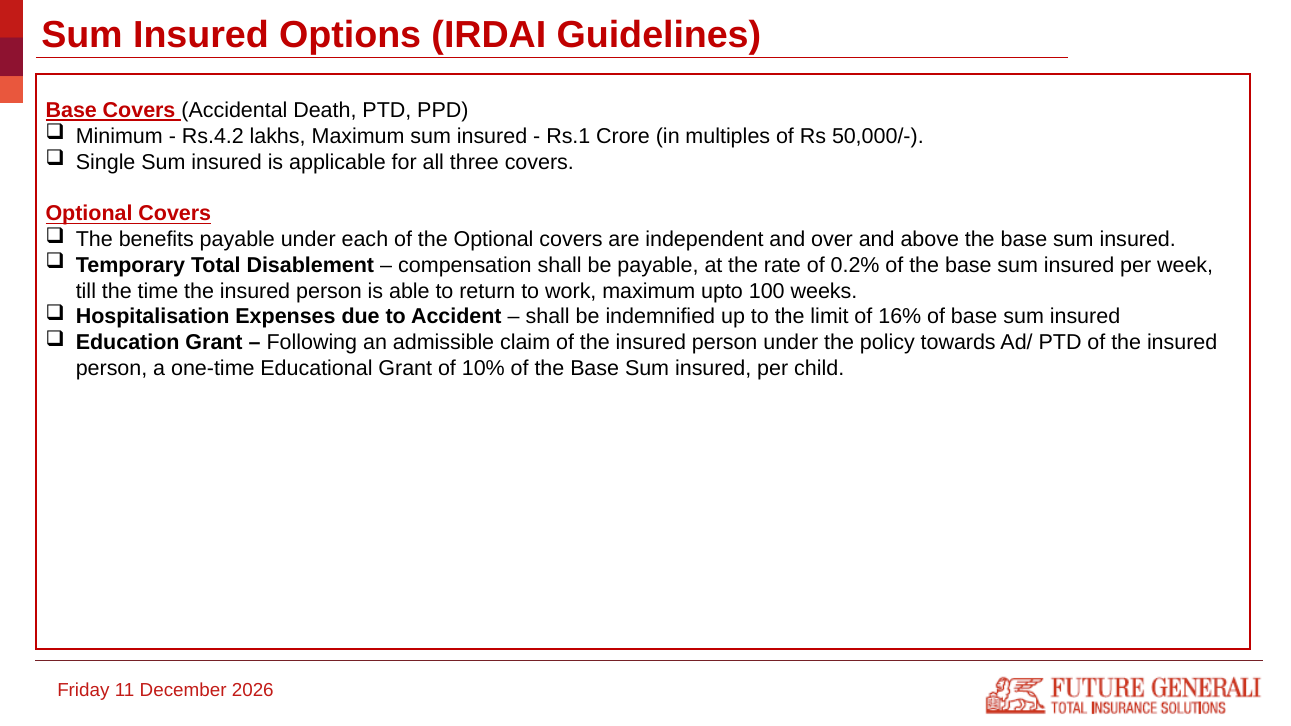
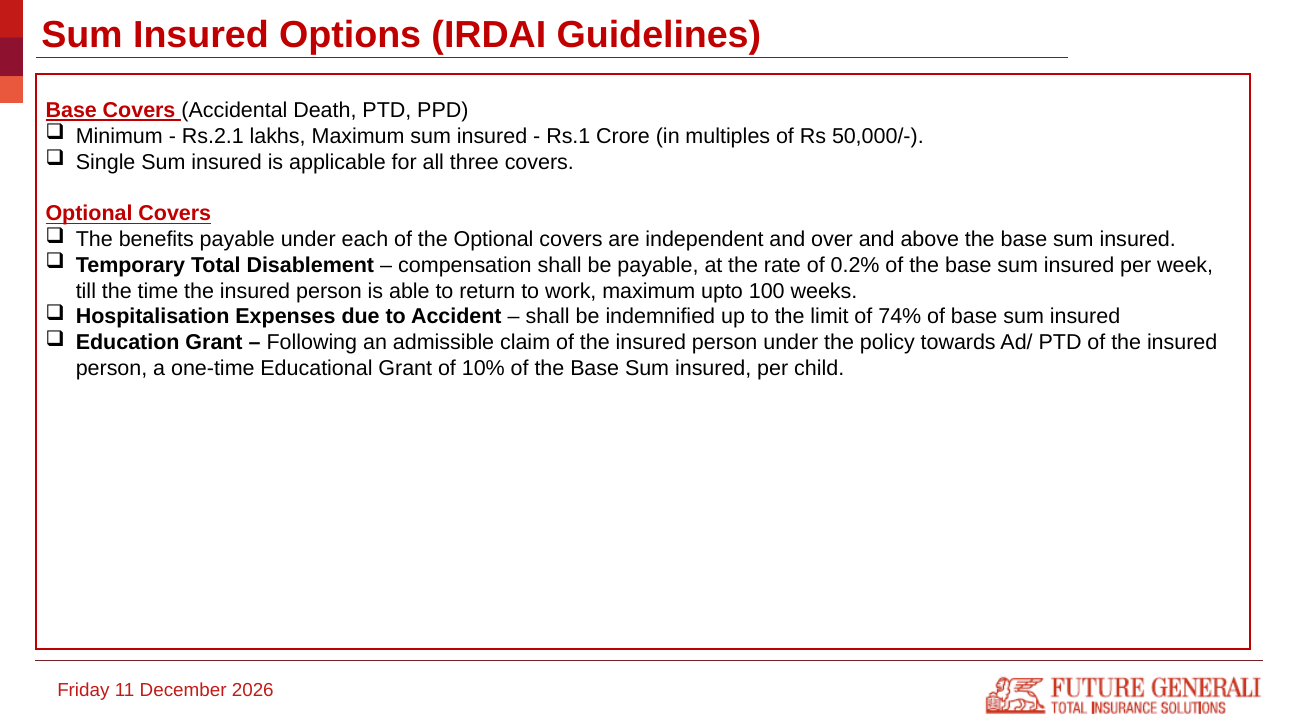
Rs.4.2: Rs.4.2 -> Rs.2.1 (213, 136)
16%: 16% -> 74% (900, 317)
